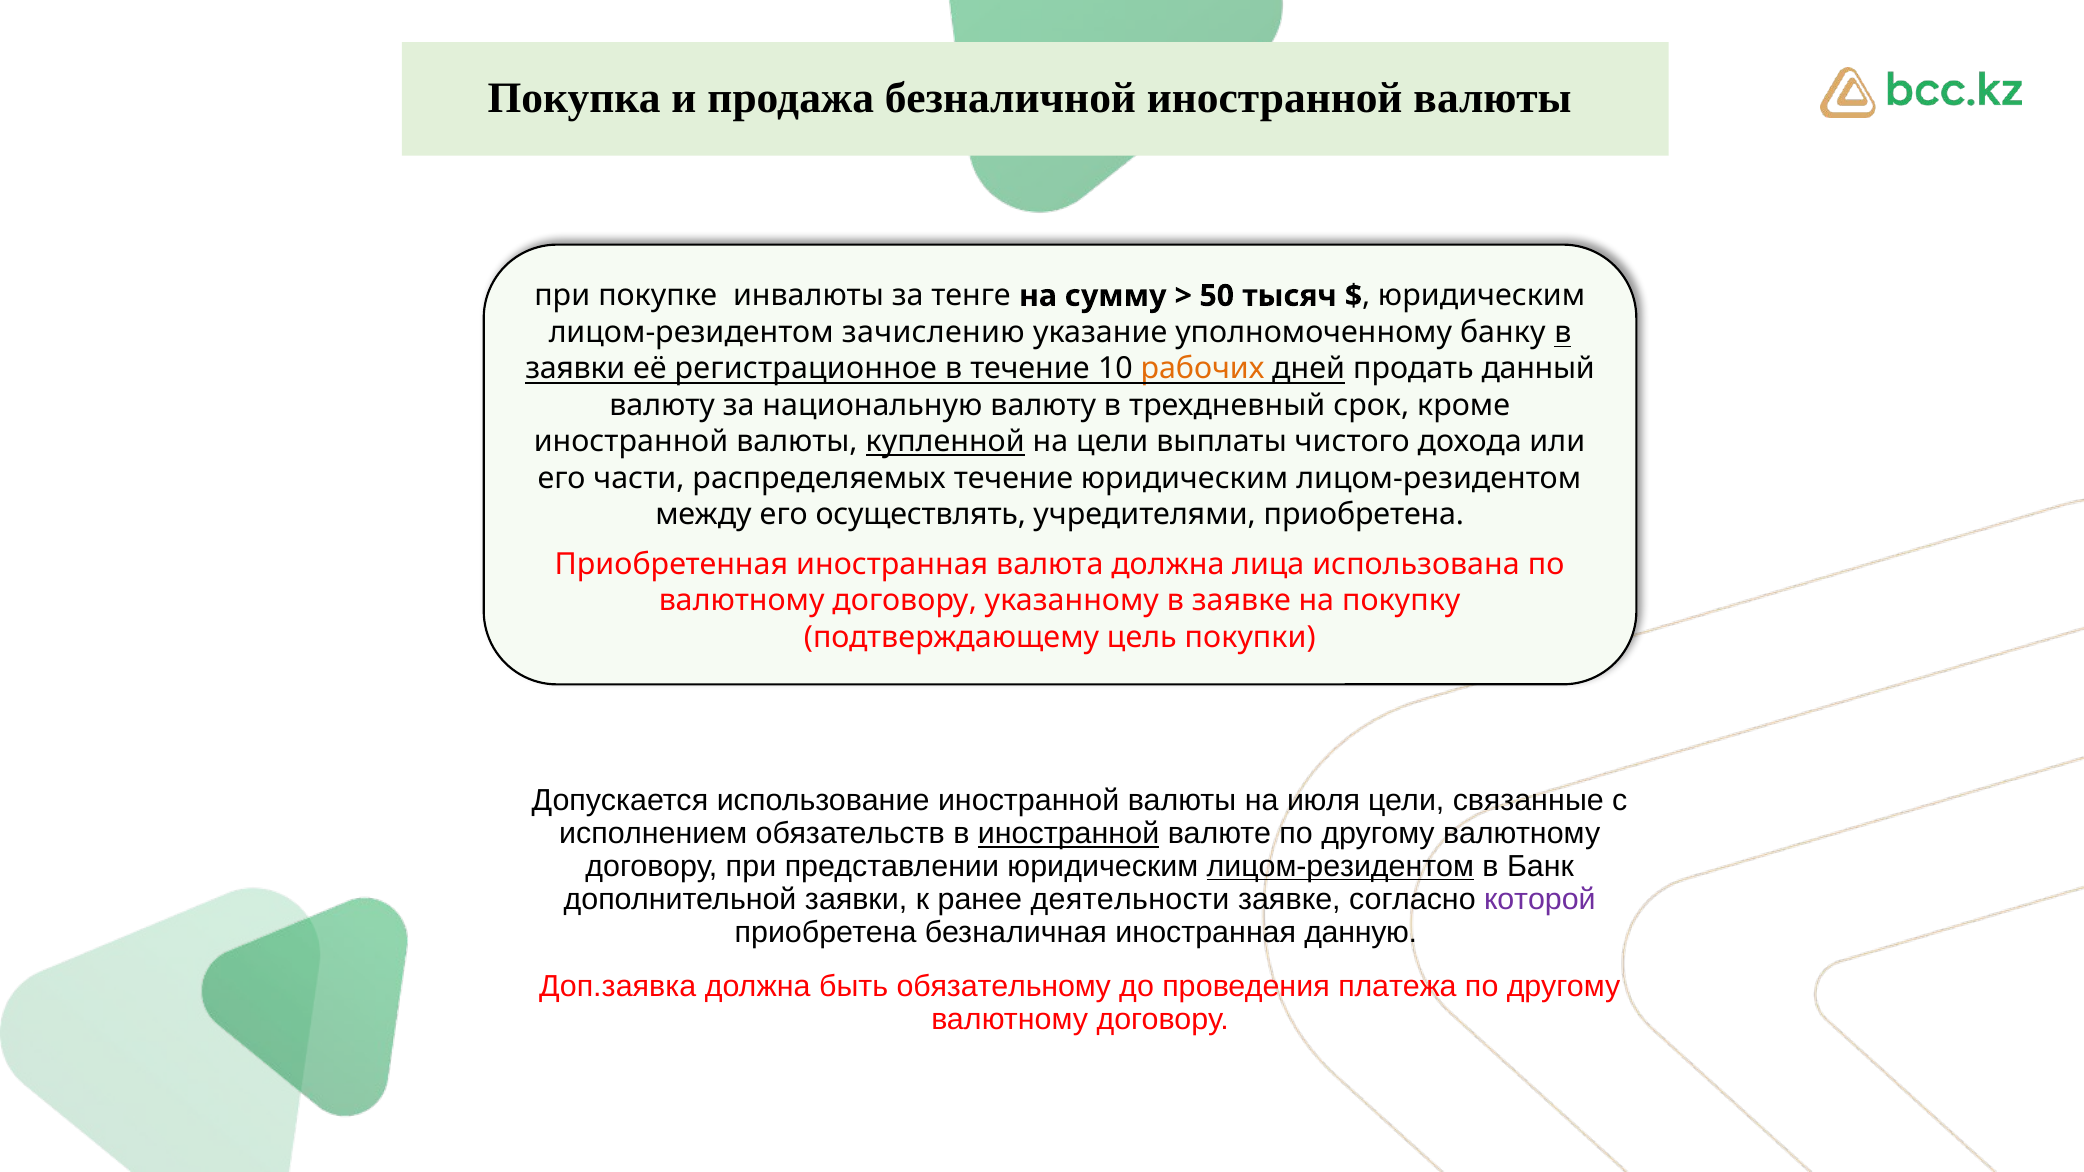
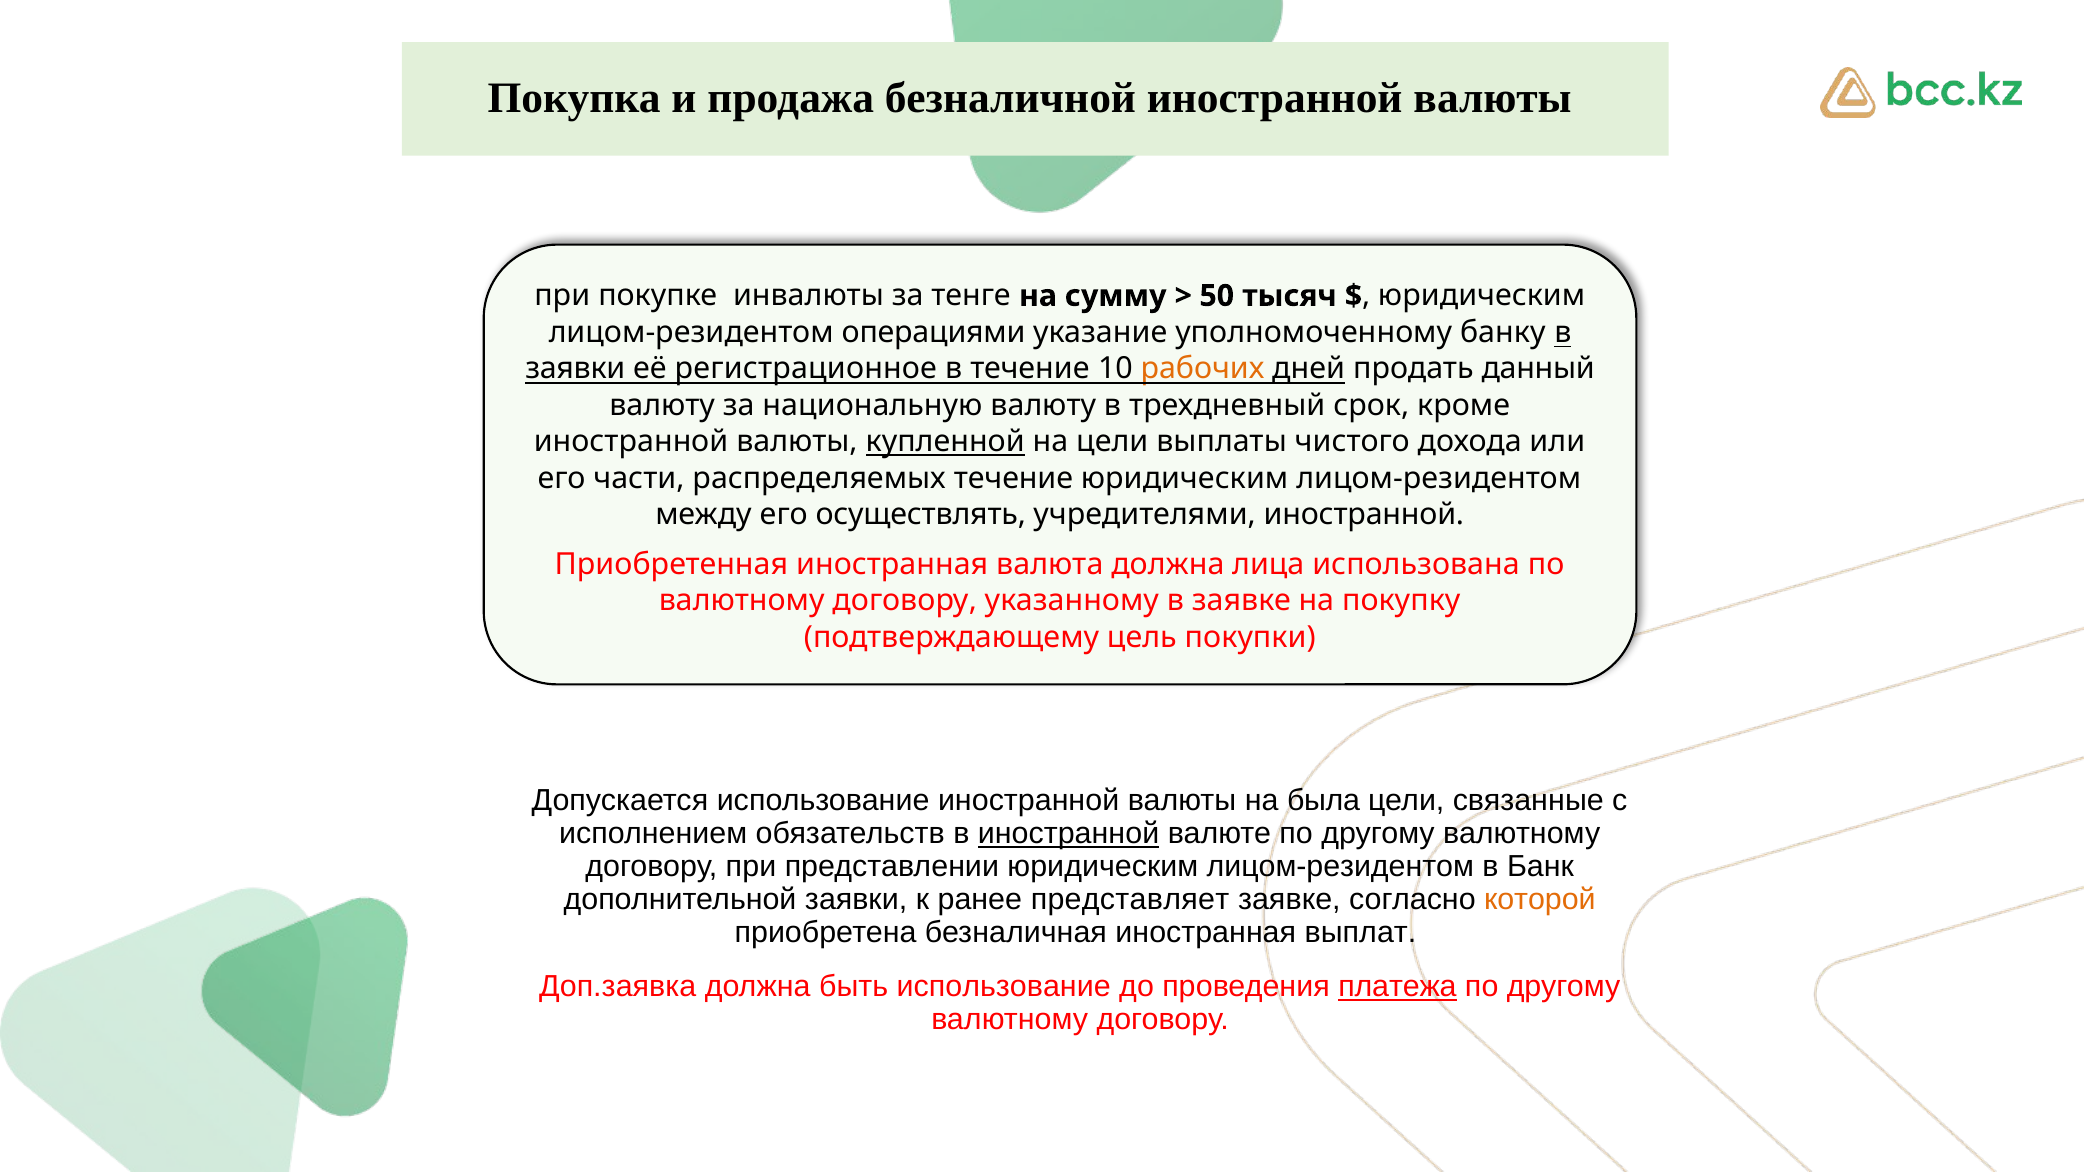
зачислению: зачислению -> операциями (934, 332)
учредителями приобретена: приобретена -> иностранной (1364, 515)
июля: июля -> была (1324, 801)
лицом-резидентом underline: present -> none (1340, 867)
деятельности: деятельности -> представляет (1130, 900)
которой colour: purple -> orange (1540, 900)
данную: данную -> выплат (1361, 932)
быть обязательному: обязательному -> использование (1004, 987)
платежа underline: none -> present (1397, 987)
